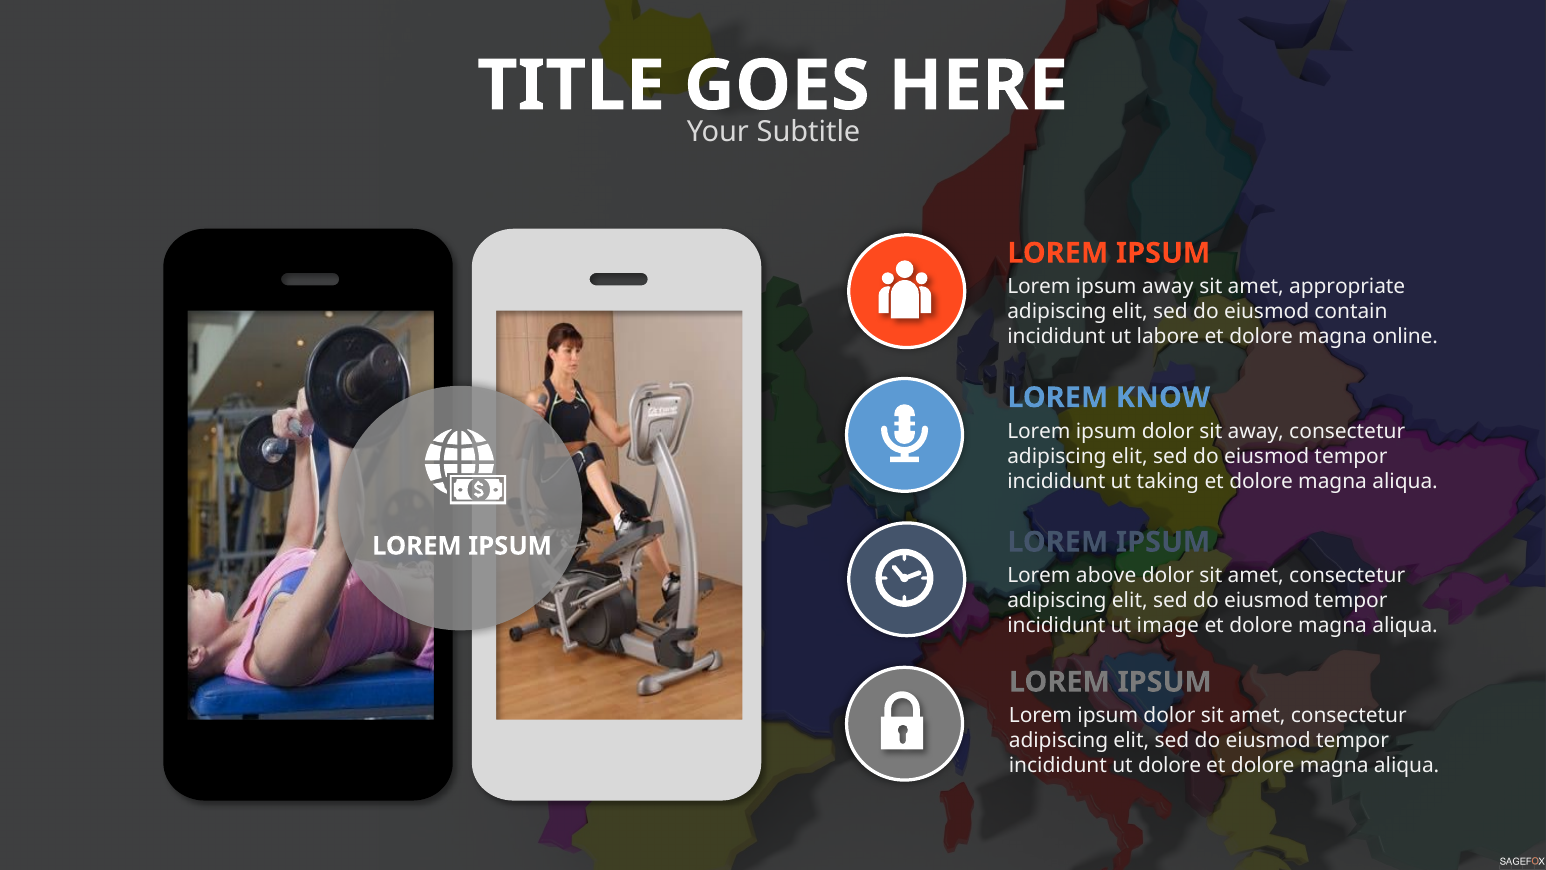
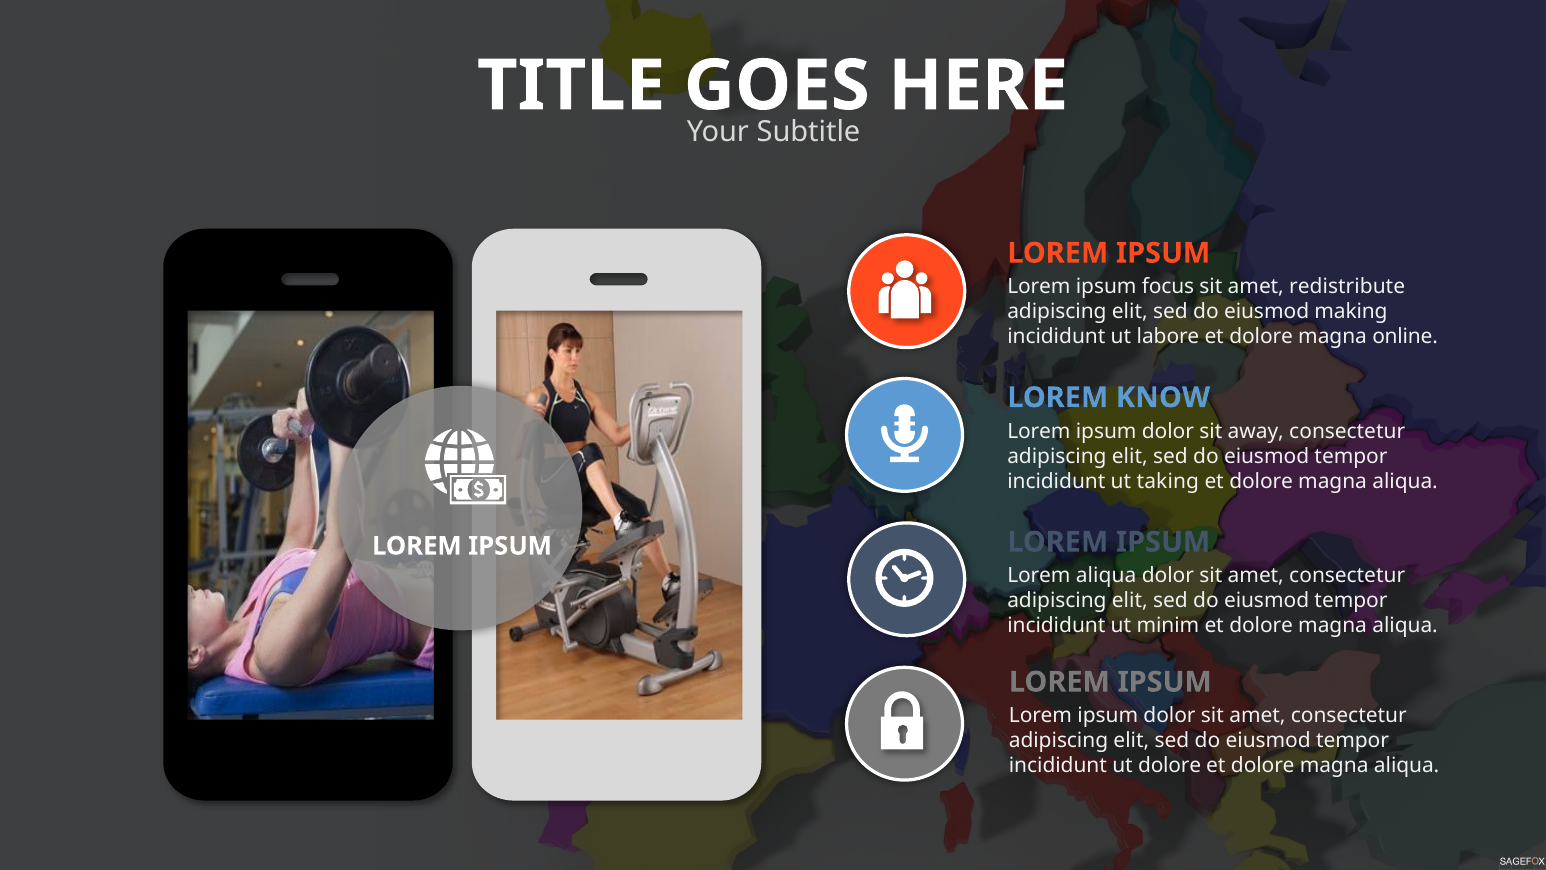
ipsum away: away -> focus (1168, 287)
appropriate: appropriate -> redistribute (1347, 287)
contain: contain -> making (1351, 312)
Lorem above: above -> aliqua (1106, 575)
image: image -> minim (1168, 626)
